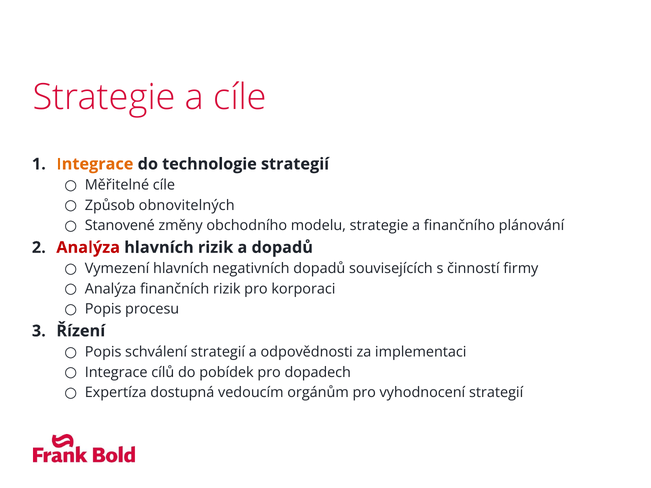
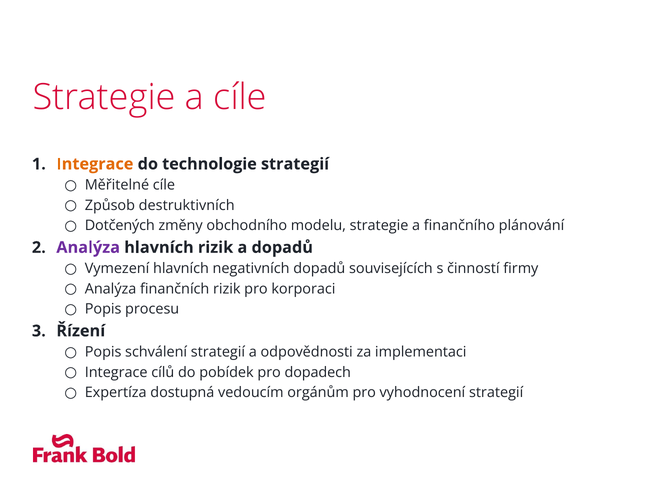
obnovitelných: obnovitelných -> destruktivních (187, 206)
Stanovené: Stanovené -> Dotčených (120, 226)
Analýza colour: red -> purple (88, 248)
